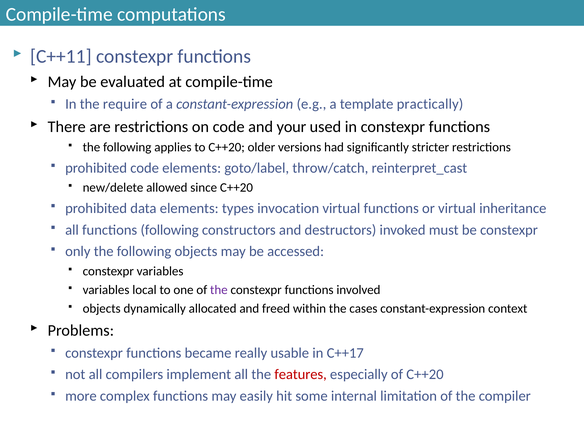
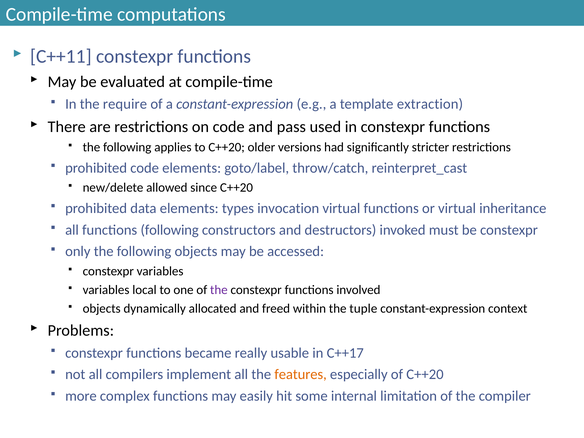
practically: practically -> extraction (430, 104)
your: your -> pass (291, 127)
cases: cases -> tuple (363, 309)
features colour: red -> orange (301, 375)
